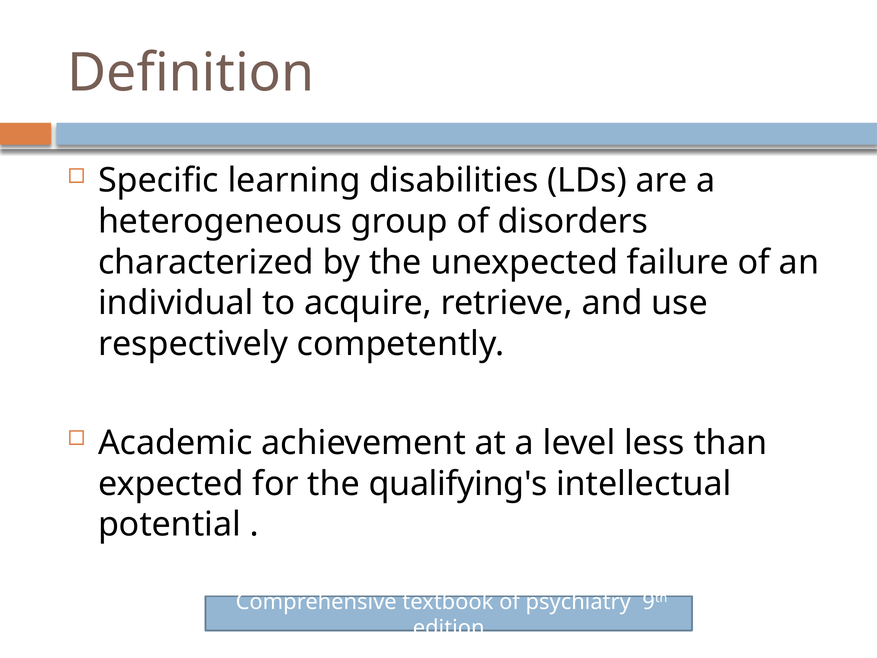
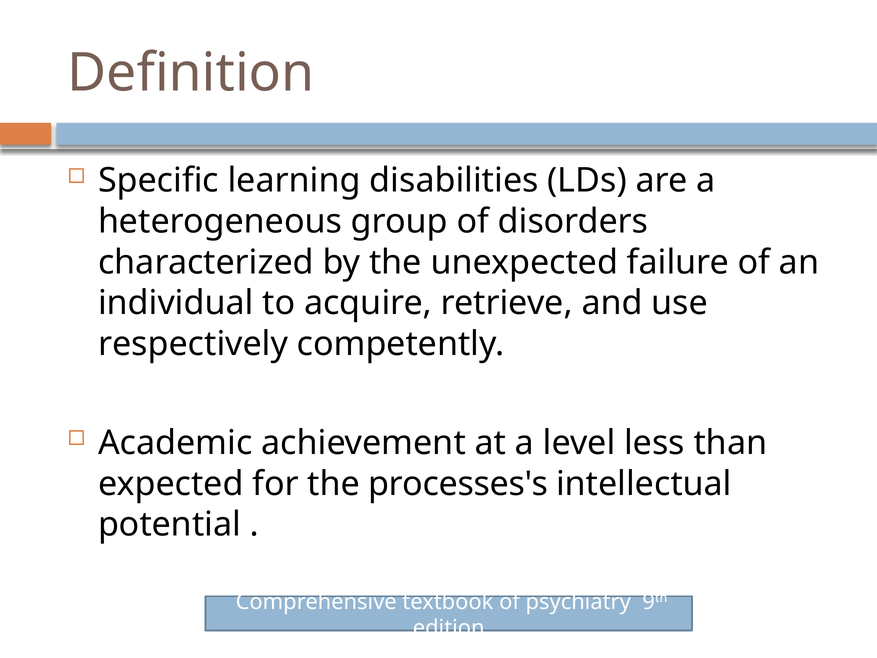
qualifying's: qualifying's -> processes's (458, 484)
